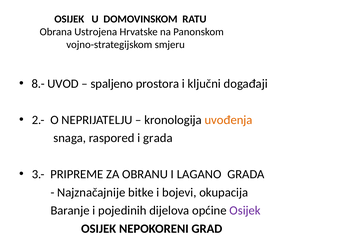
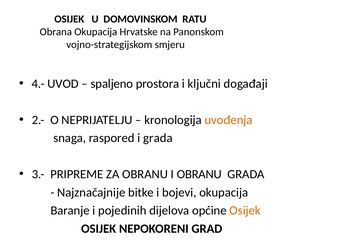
Obrana Ustrojena: Ustrojena -> Okupacija (96, 32)
8.-: 8.- -> 4.- (38, 84)
I LAGANO: LAGANO -> OBRANU (199, 175)
Osijek colour: purple -> orange (245, 211)
